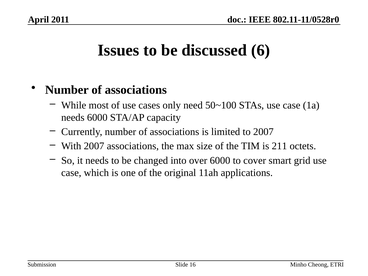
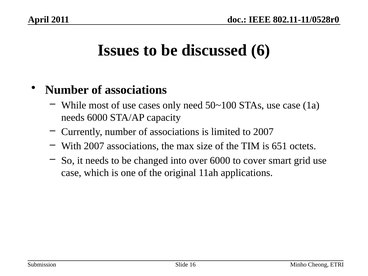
211: 211 -> 651 (279, 146)
